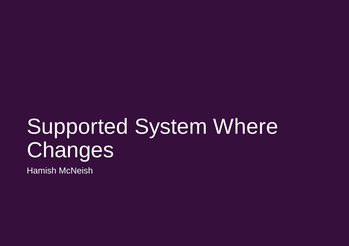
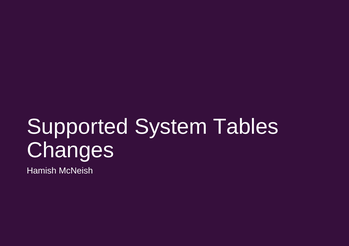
Where: Where -> Tables (246, 127)
